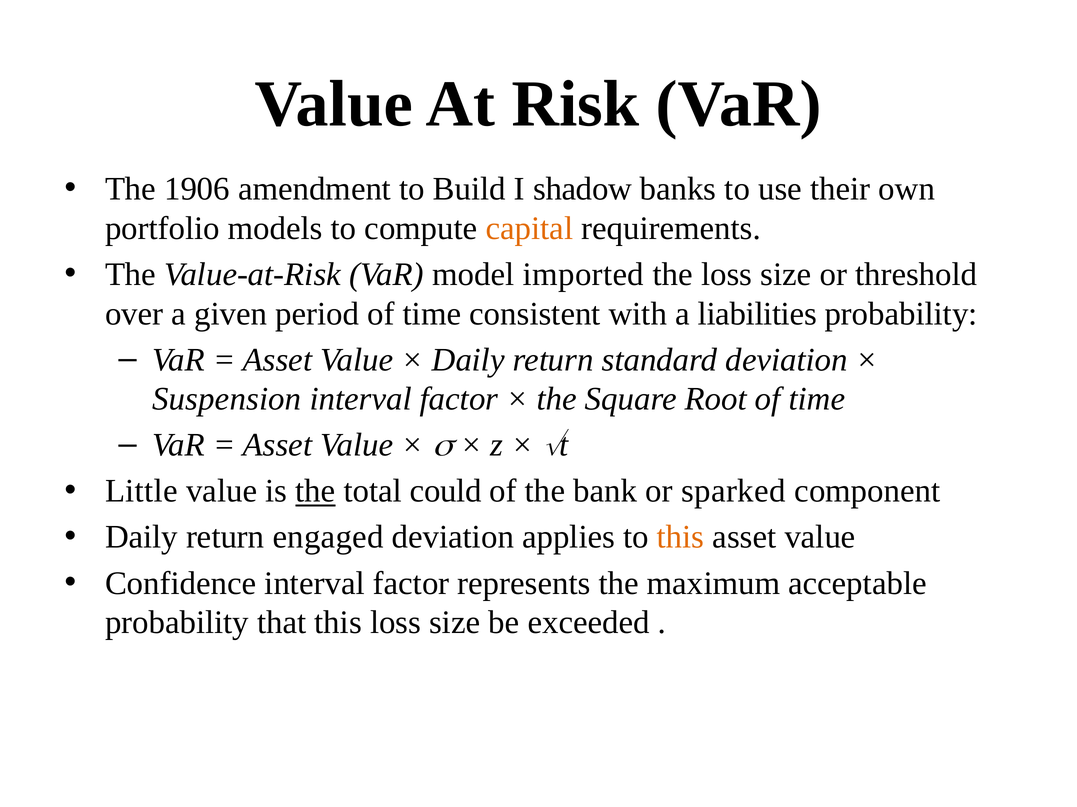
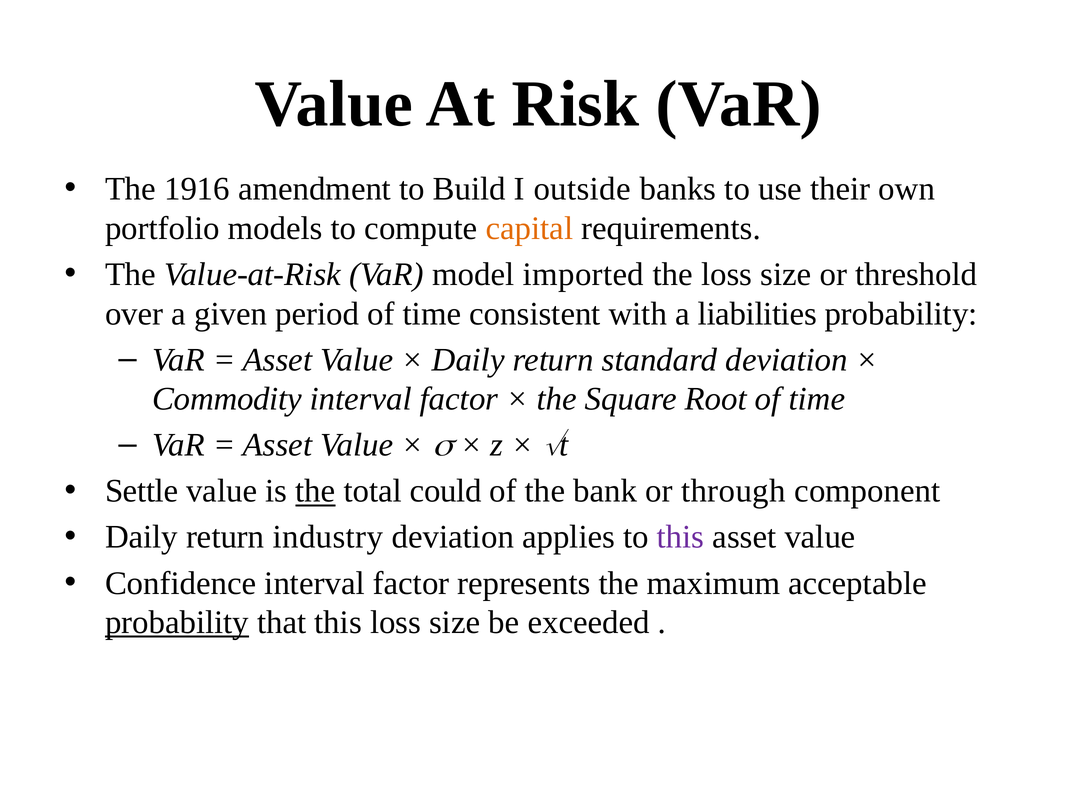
1906: 1906 -> 1916 (197, 189)
shadow: shadow -> outside (582, 189)
Suspension: Suspension -> Commodity (227, 400)
Little: Little -> Settle (142, 492)
sparked: sparked -> through (733, 492)
engaged: engaged -> industry (328, 538)
this colour: orange -> purple (681, 538)
probability underline: none -> present (177, 623)
